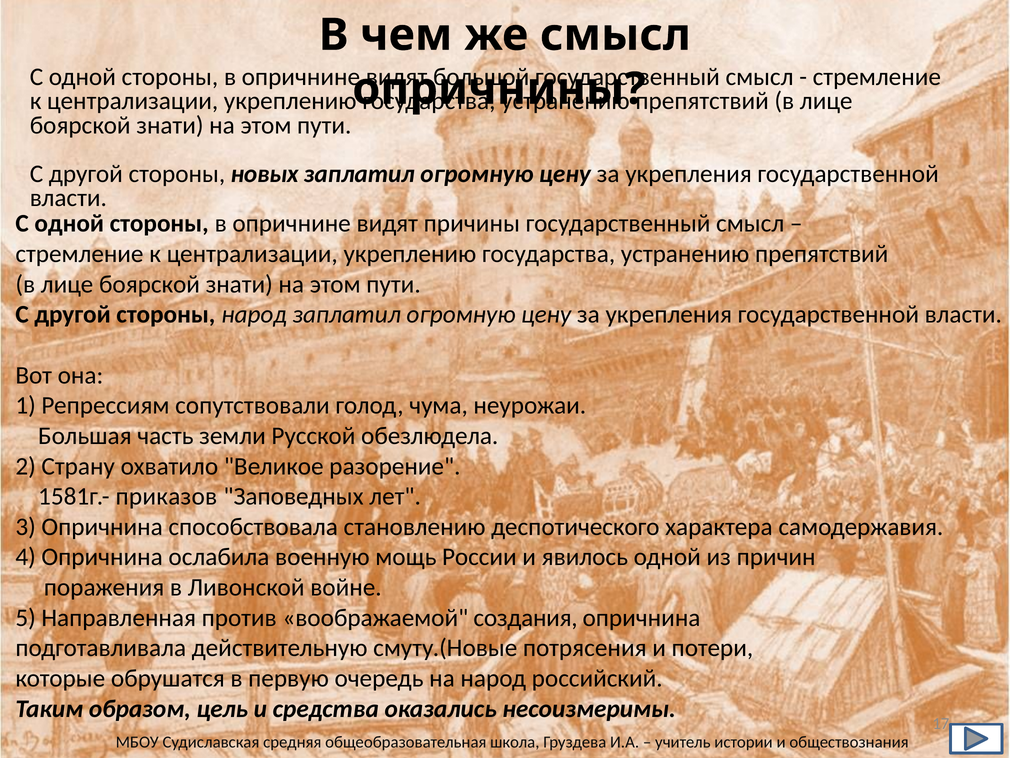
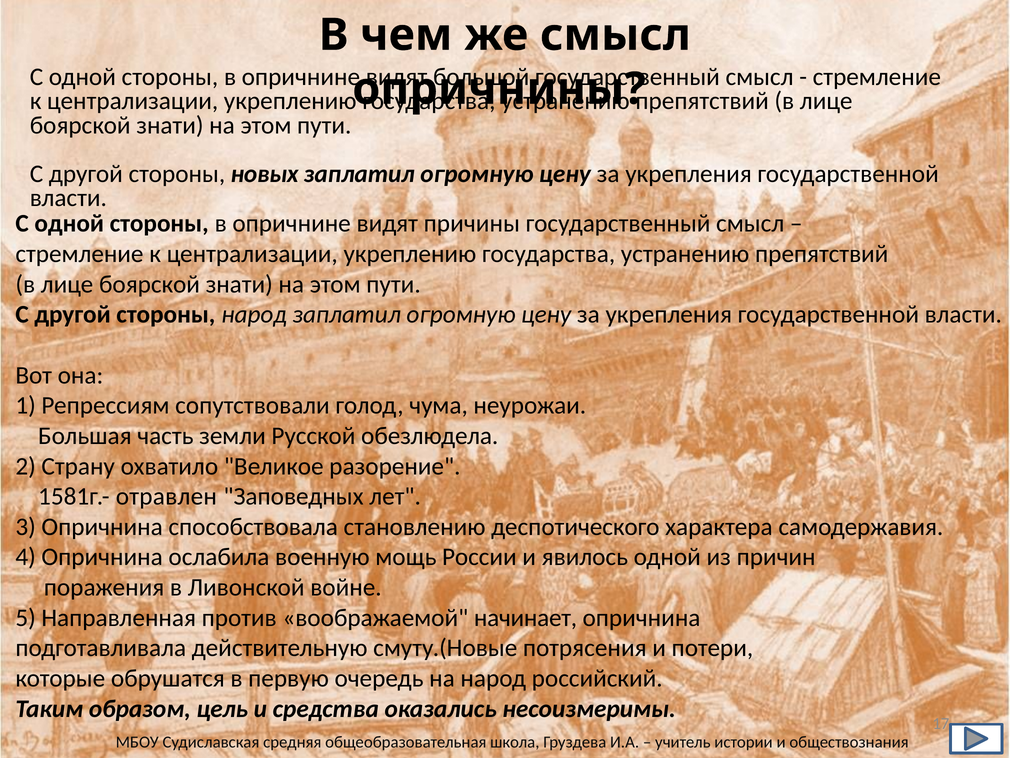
приказов: приказов -> отравлен (166, 496)
создания: создания -> начинает (526, 617)
